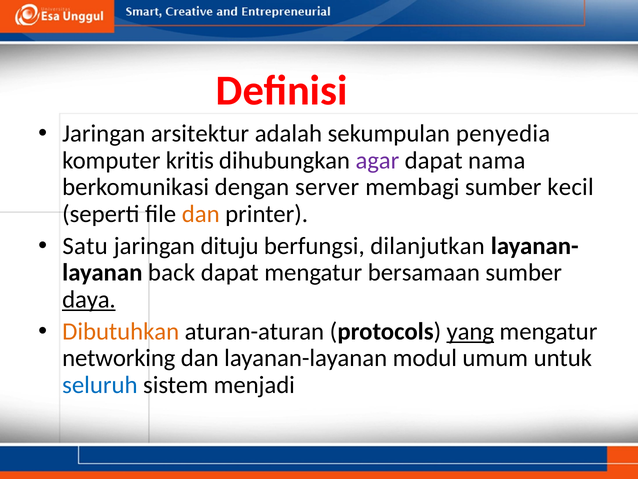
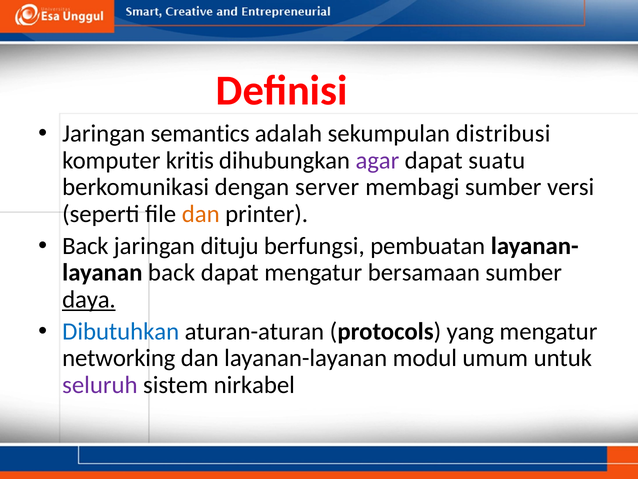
arsitektur: arsitektur -> semantics (200, 133)
penyedia: penyedia -> distribusi (503, 133)
nama: nama -> suatu (497, 160)
kecil: kecil -> versi (571, 187)
Satu: Satu -> Back (85, 246)
dilanjutkan: dilanjutkan -> pembuatan (428, 246)
Dibutuhkan colour: orange -> blue (121, 331)
yang underline: present -> none (470, 331)
seluruh colour: blue -> purple (100, 385)
menjadi: menjadi -> nirkabel (254, 385)
